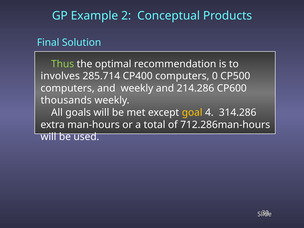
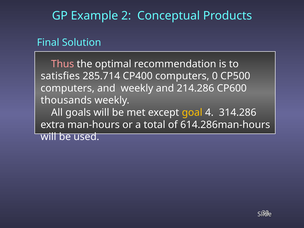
Thus colour: light green -> pink (63, 64)
involves: involves -> satisfies (60, 76)
712.286man-hours: 712.286man-hours -> 614.286man-hours (225, 125)
